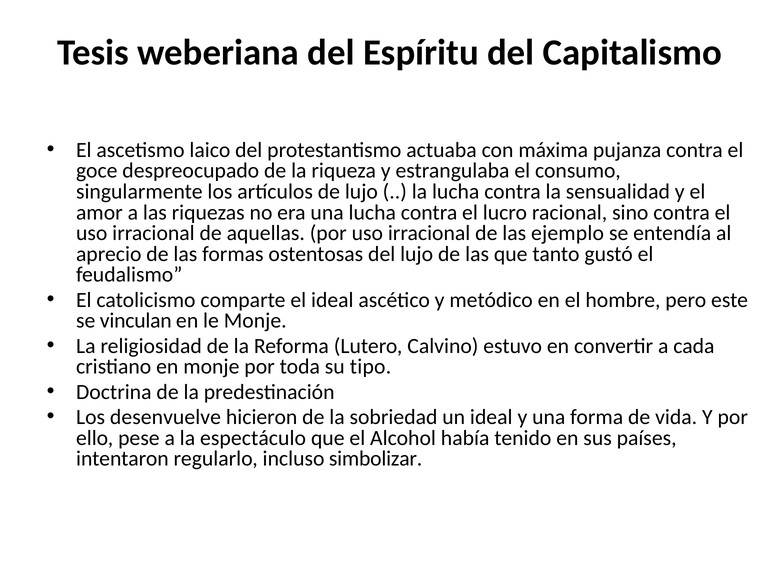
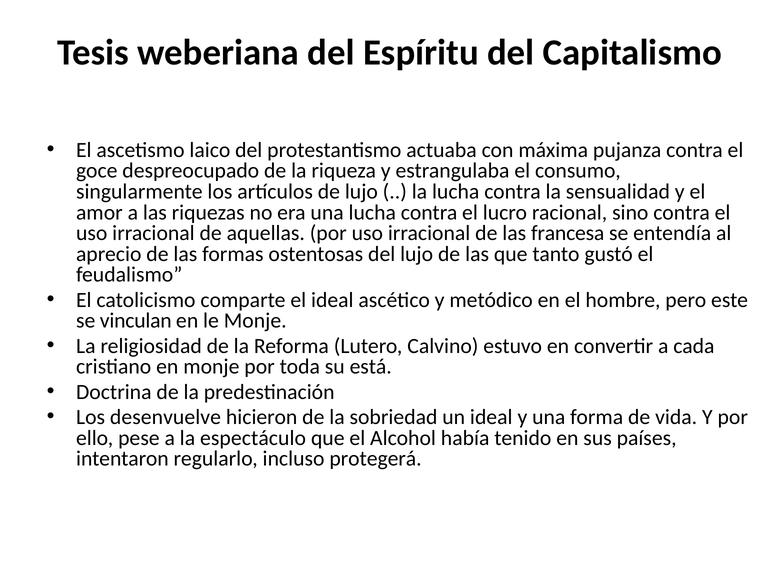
ejemplo: ejemplo -> francesa (568, 233)
tipo: tipo -> está (371, 367)
simbolizar: simbolizar -> protegerá (376, 459)
